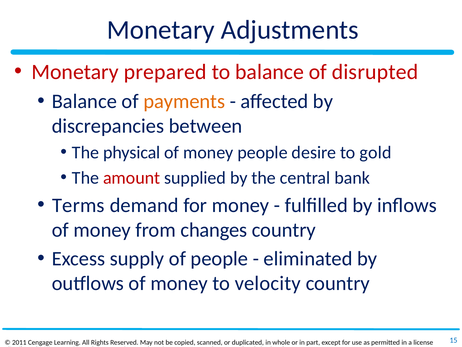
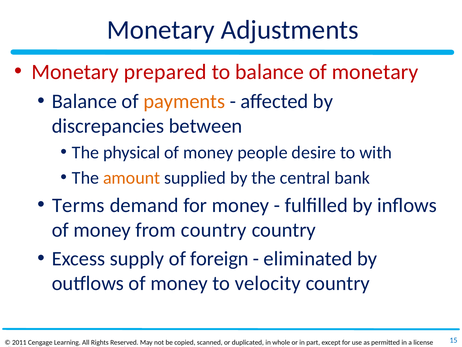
of disrupted: disrupted -> monetary (375, 72)
to gold: gold -> with (376, 152)
amount colour: red -> orange (132, 178)
from changes: changes -> country (214, 230)
of people: people -> foreign (219, 258)
